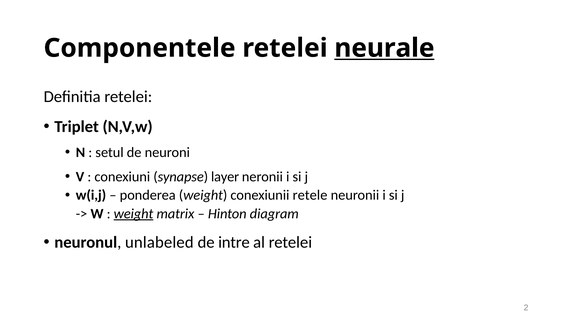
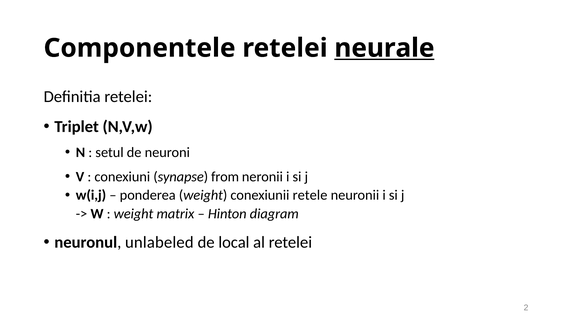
layer: layer -> from (225, 177)
weight underline: present -> none (134, 214)
intre: intre -> local (234, 242)
